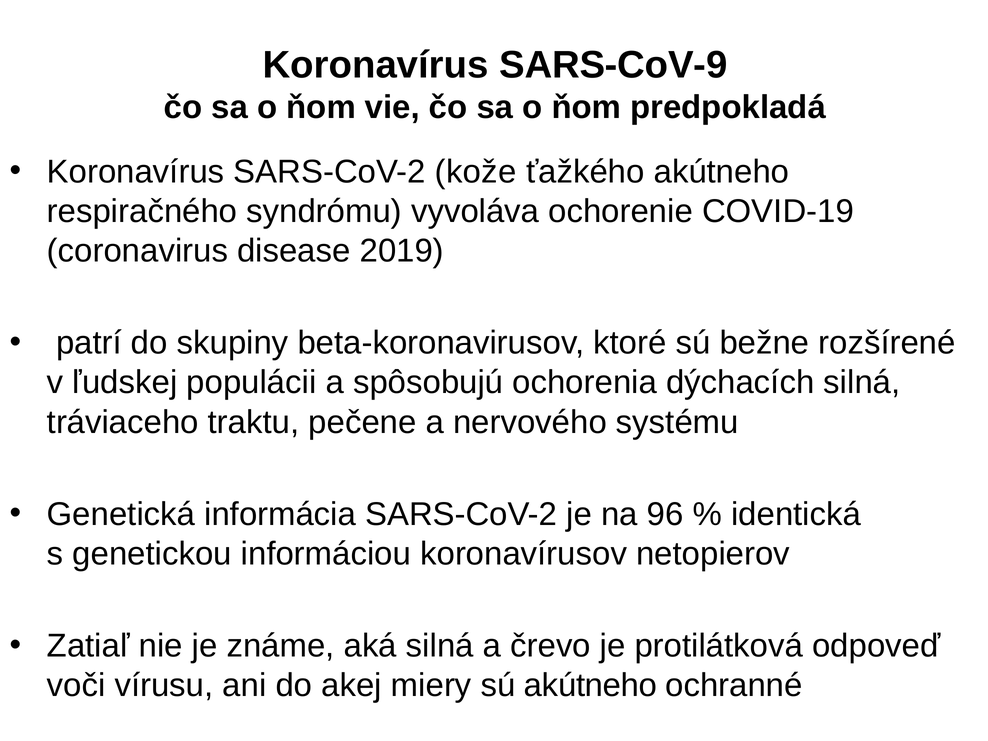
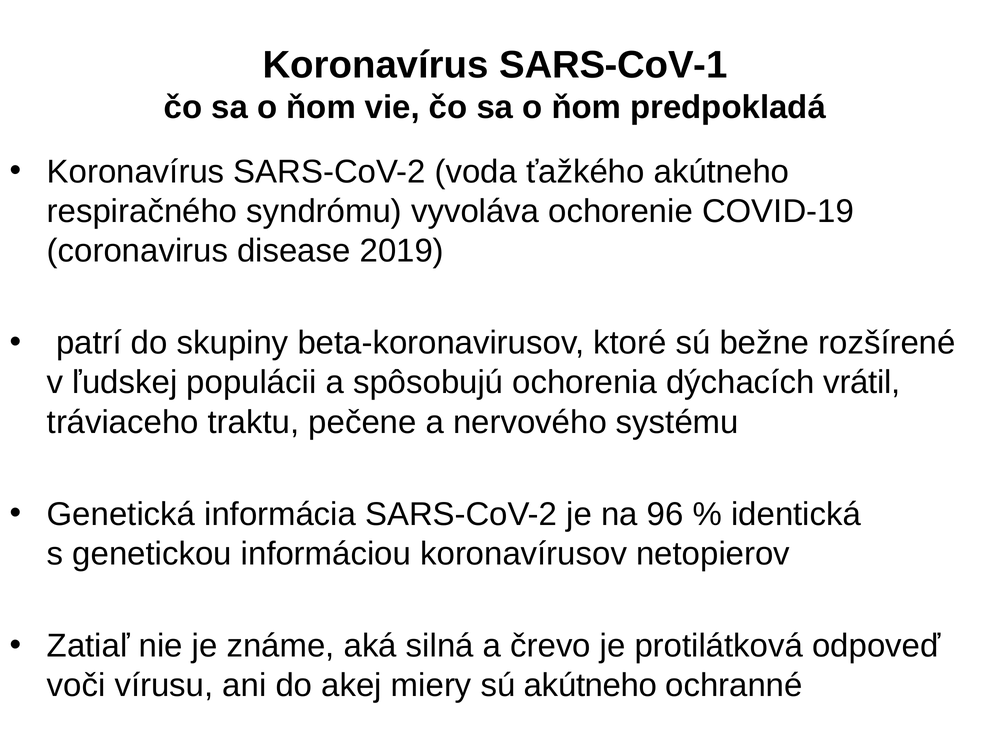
SARS-CoV-9: SARS-CoV-9 -> SARS-CoV-1 (613, 65)
kože: kože -> voda (476, 172)
dýchacích silná: silná -> vrátil (862, 383)
